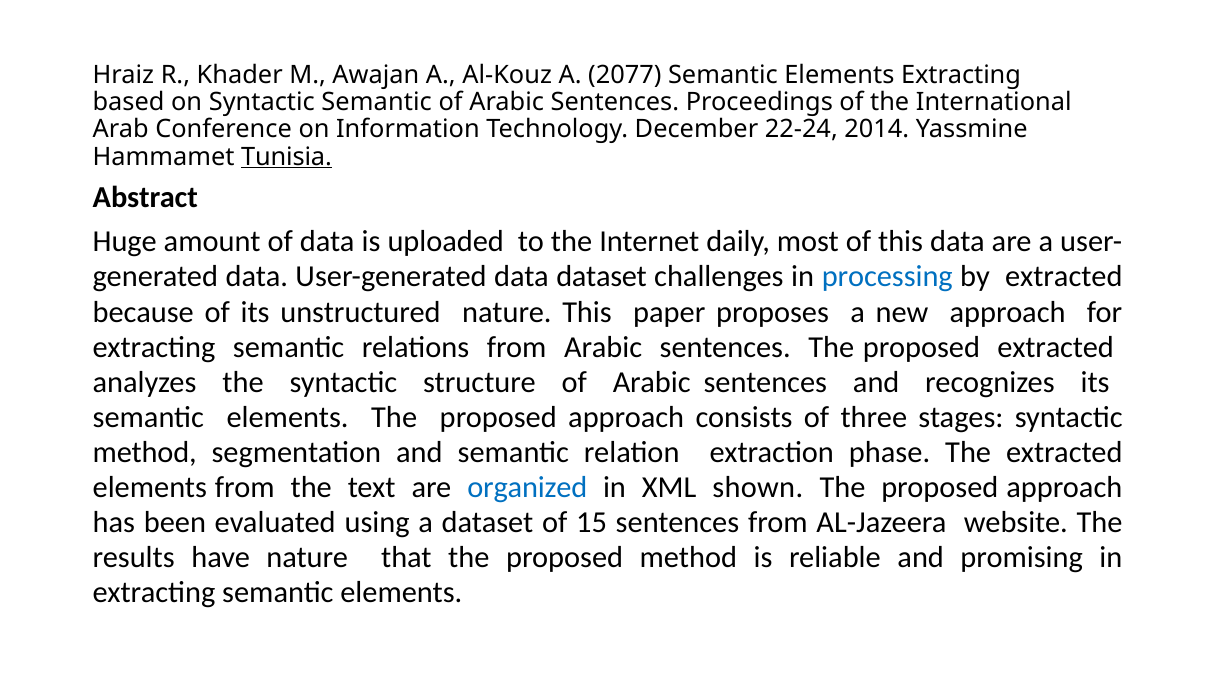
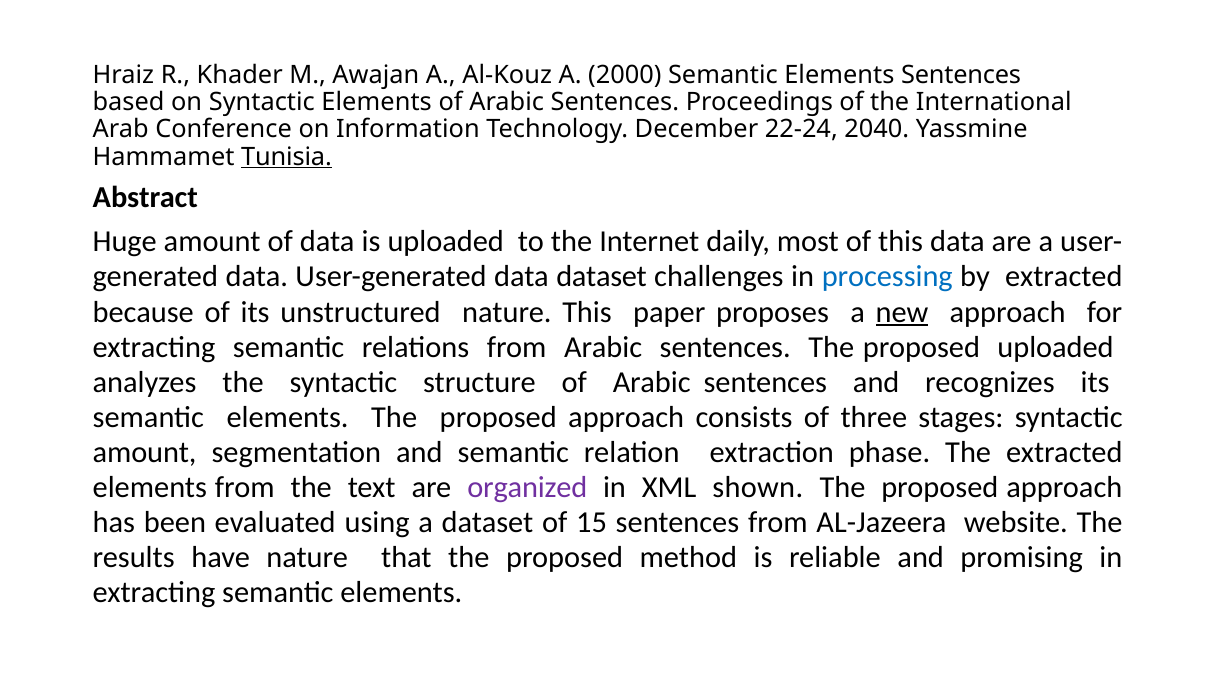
2077: 2077 -> 2000 (625, 75)
Elements Extracting: Extracting -> Sentences (961, 75)
Syntactic Semantic: Semantic -> Elements (377, 102)
2014: 2014 -> 2040 (877, 129)
new underline: none -> present (902, 312)
proposed extracted: extracted -> uploaded (1056, 347)
method: method -> amount (145, 452)
organized colour: blue -> purple (527, 487)
